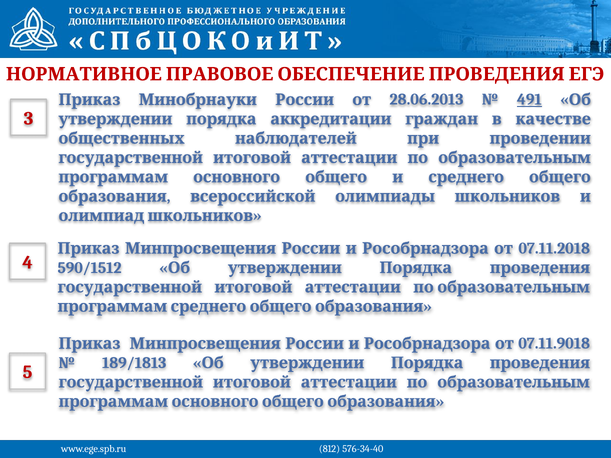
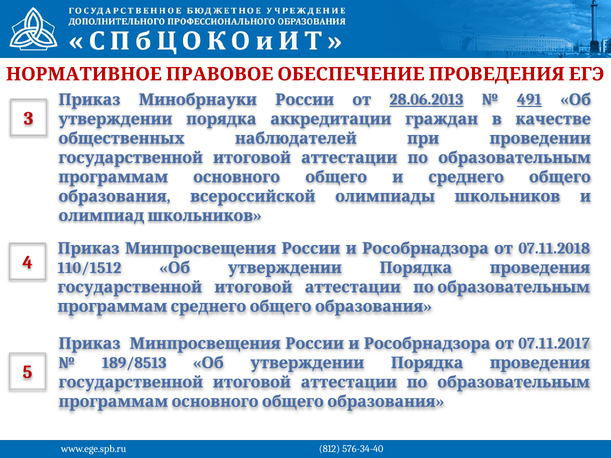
28.06.2013 underline: none -> present (427, 100)
590/1512: 590/1512 -> 110/1512 (89, 268)
07.11.9018: 07.11.9018 -> 07.11.2017 (554, 344)
189/1813: 189/1813 -> 189/8513 (134, 363)
